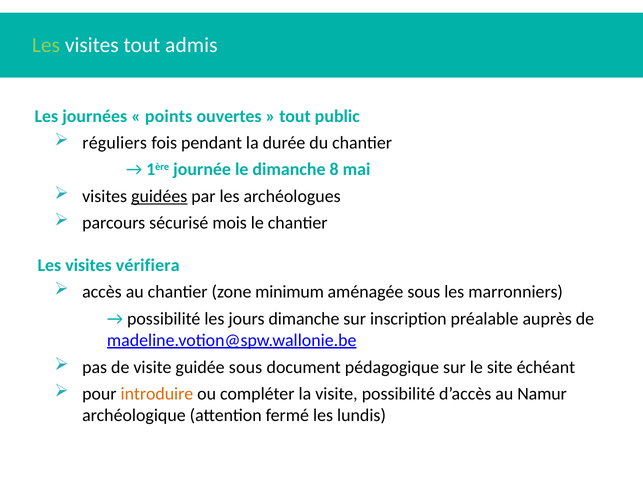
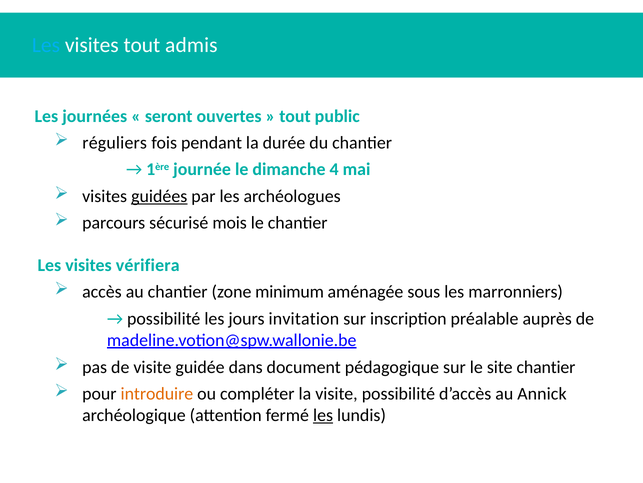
Les colour: light green -> light blue (46, 45)
points: points -> seront (169, 116)
8: 8 -> 4 (334, 169)
jours dimanche: dimanche -> invitation (304, 318)
guidée sous: sous -> dans (246, 367)
site échéant: échéant -> chantier (546, 367)
Namur: Namur -> Annick (542, 393)
les underline: none -> present (323, 415)
